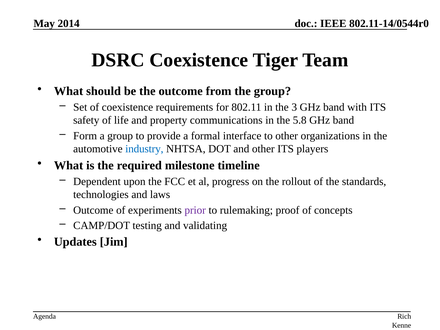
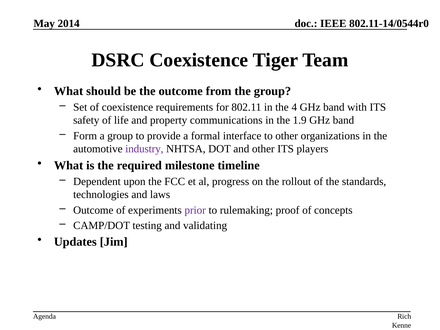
3: 3 -> 4 (294, 107)
5.8: 5.8 -> 1.9 (300, 120)
industry colour: blue -> purple (144, 149)
